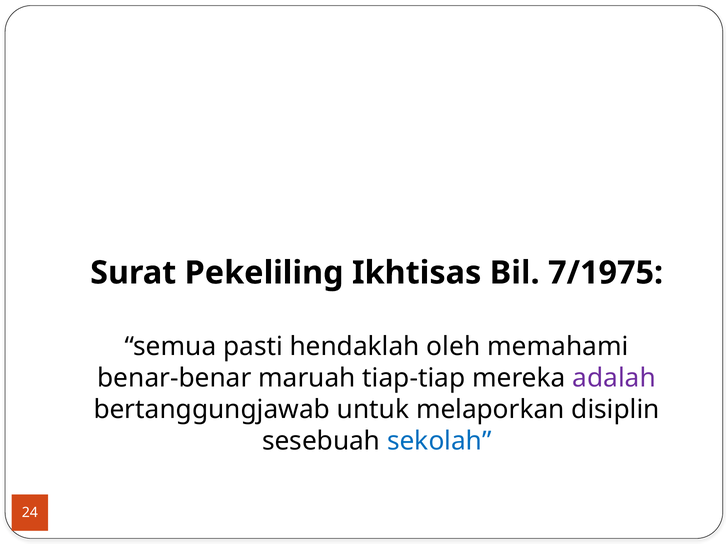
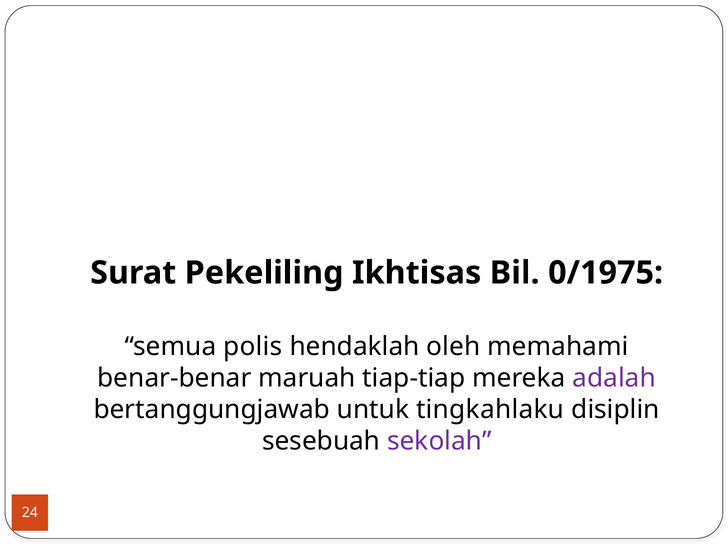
7/1975: 7/1975 -> 0/1975 (606, 273)
pasti: pasti -> polis (253, 346)
melaporkan: melaporkan -> tingkahlaku (490, 409)
sekolah colour: blue -> purple (439, 441)
